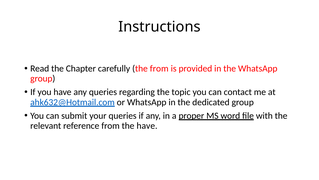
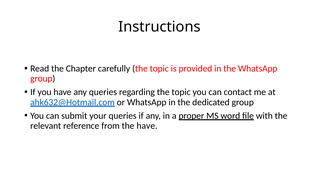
carefully the from: from -> topic (159, 68)
